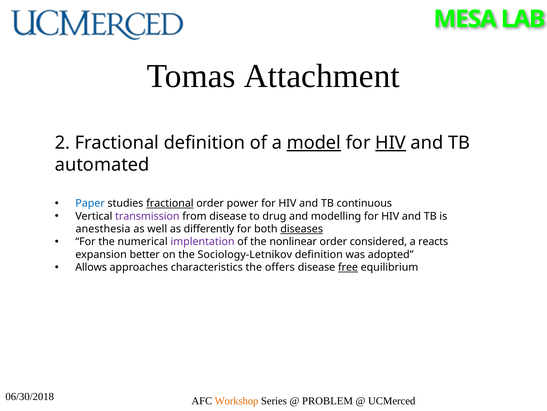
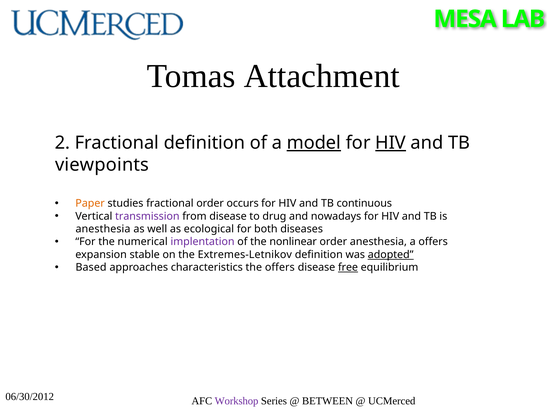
automated: automated -> viewpoints (102, 164)
Paper colour: blue -> orange (90, 203)
fractional underline: present -> none (170, 203)
power: power -> occurs (243, 203)
modelling: modelling -> nowadays (336, 216)
differently: differently -> ecological (209, 229)
diseases underline: present -> none (302, 229)
order considered: considered -> anesthesia (378, 241)
a reacts: reacts -> offers (433, 241)
better: better -> stable (145, 254)
Sociology-Letnikov: Sociology-Letnikov -> Extremes-Letnikov (245, 254)
adopted underline: none -> present (391, 254)
Allows: Allows -> Based (91, 267)
06/30/2018: 06/30/2018 -> 06/30/2012 (30, 396)
Workshop colour: orange -> purple (237, 400)
PROBLEM: PROBLEM -> BETWEEN (328, 400)
